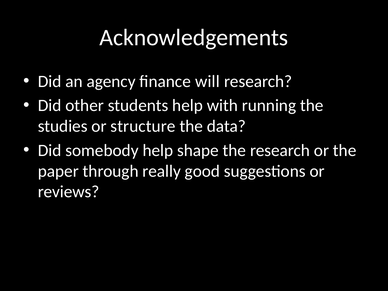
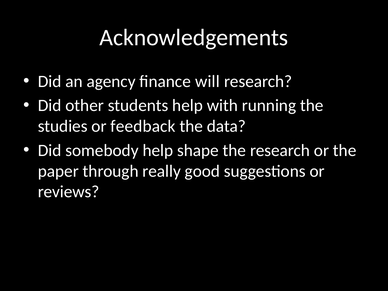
structure: structure -> feedback (143, 126)
